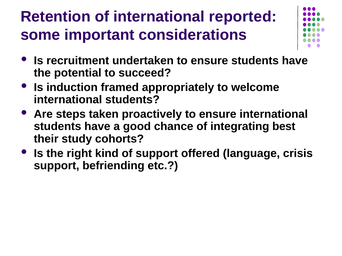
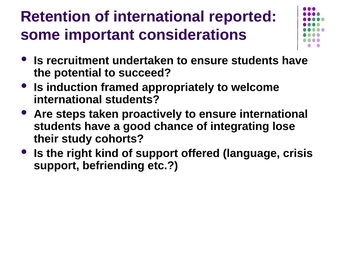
best: best -> lose (284, 127)
